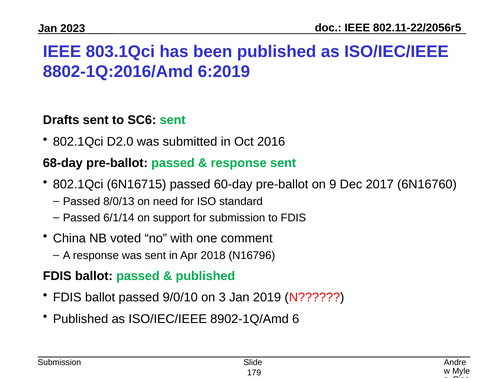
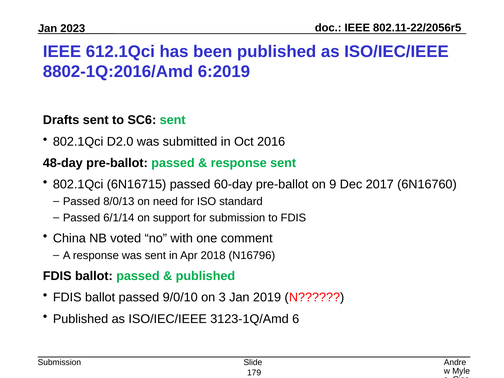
803.1Qci: 803.1Qci -> 612.1Qci (120, 52)
68-day: 68-day -> 48-day (63, 163)
8902-1Q/Amd: 8902-1Q/Amd -> 3123-1Q/Amd (249, 319)
